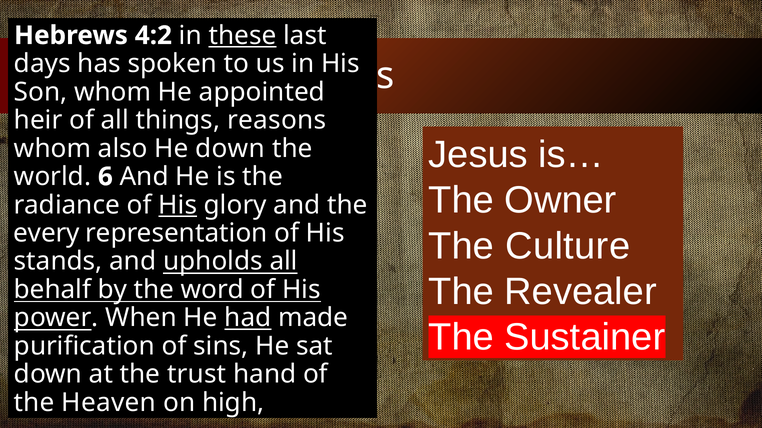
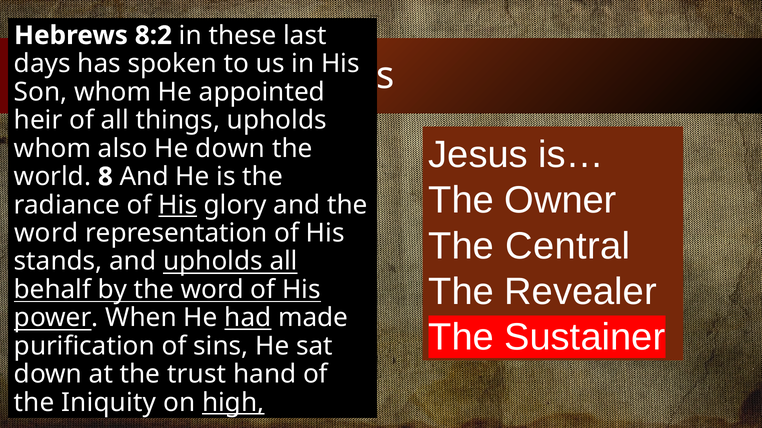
4:2: 4:2 -> 8:2 (153, 35)
these underline: present -> none (243, 35)
things reasons: reasons -> upholds (277, 120)
6: 6 -> 8 (105, 177)
every: every -> word (46, 233)
Culture: Culture -> Central (568, 246)
Heaven: Heaven -> Iniquity (109, 403)
high underline: none -> present (233, 403)
